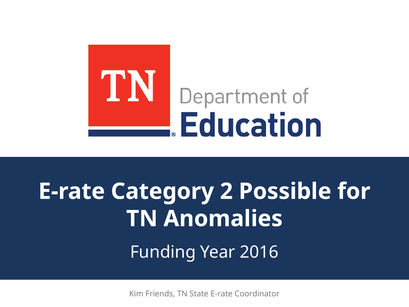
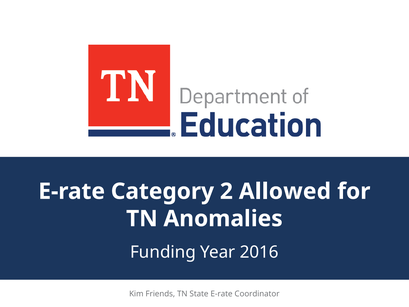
Possible: Possible -> Allowed (285, 191)
